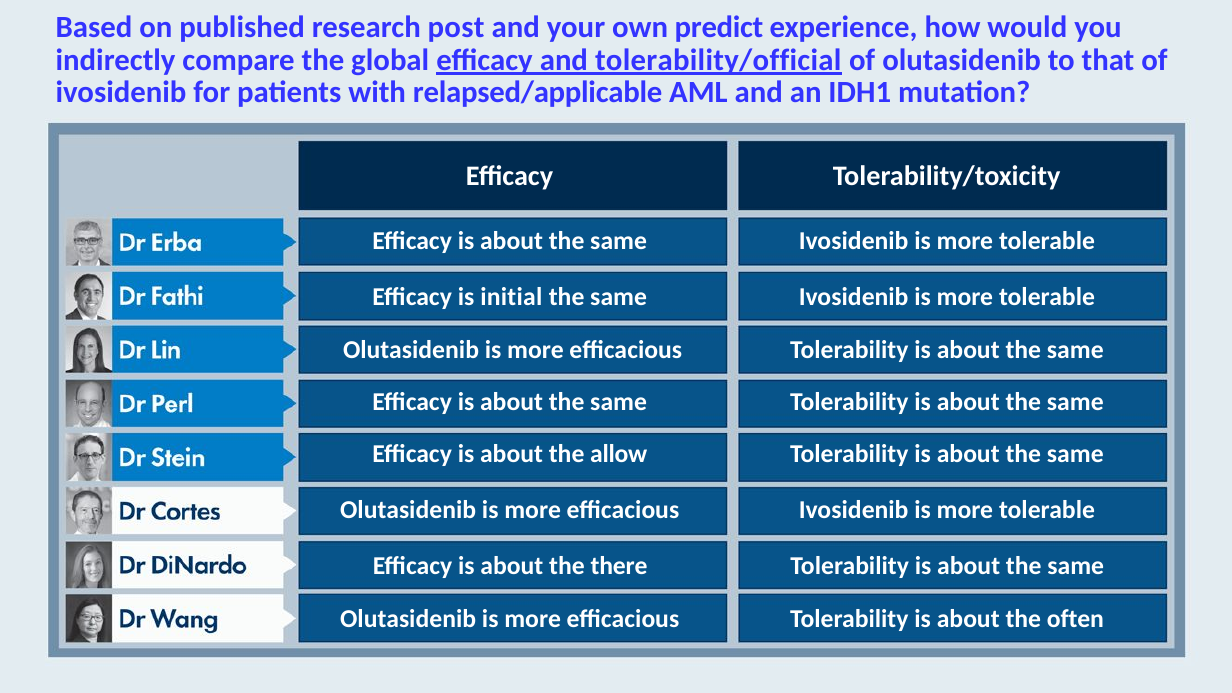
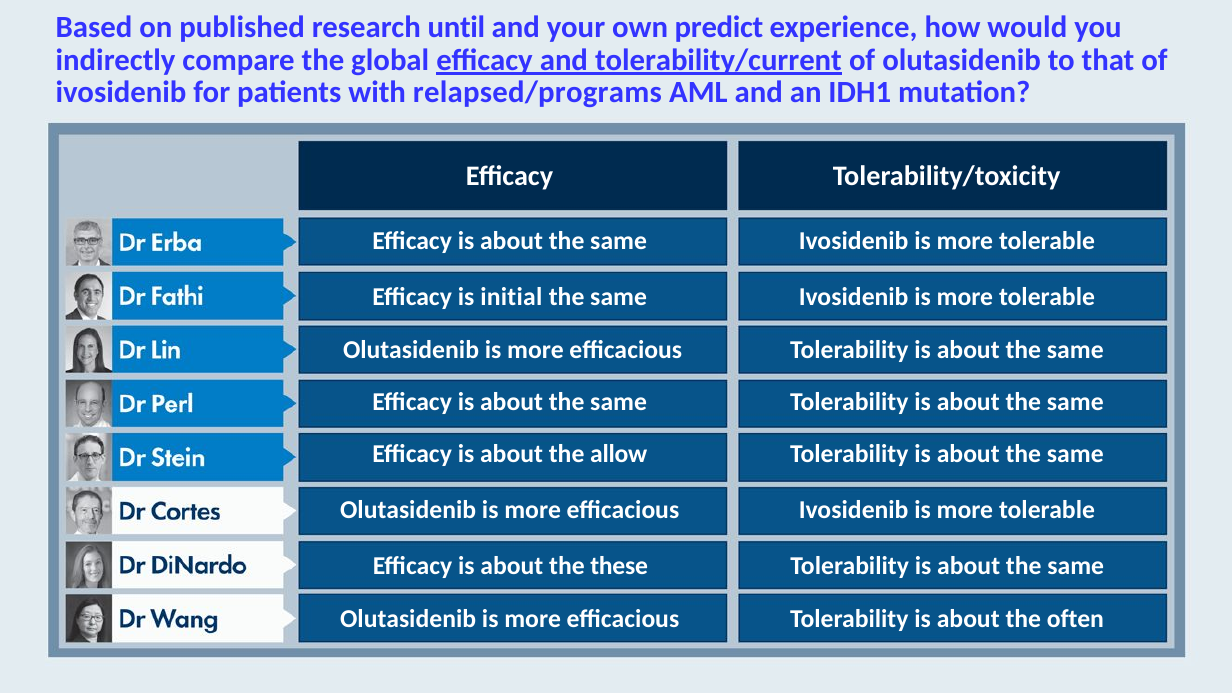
post: post -> until (456, 27)
tolerability/official: tolerability/official -> tolerability/current (718, 60)
relapsed/applicable: relapsed/applicable -> relapsed/programs (537, 93)
there: there -> these (619, 566)
